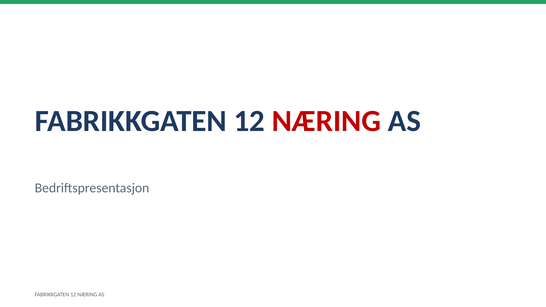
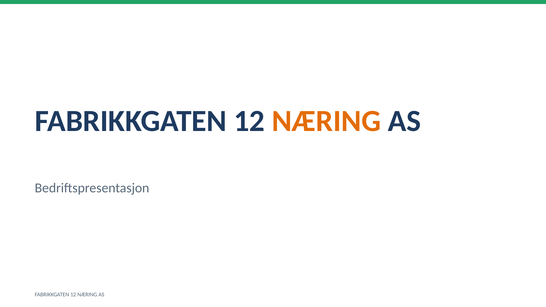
NÆRING colour: red -> orange (326, 121)
